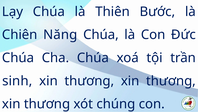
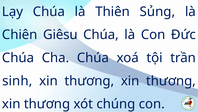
Bước: Bước -> Sủng (157, 12)
Năng: Năng -> Giêsu (60, 35)
